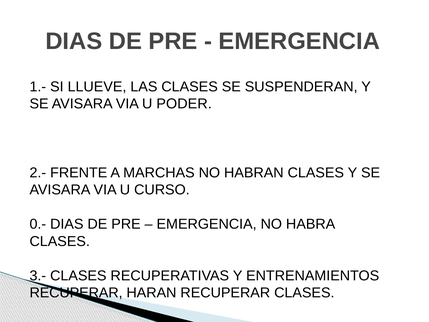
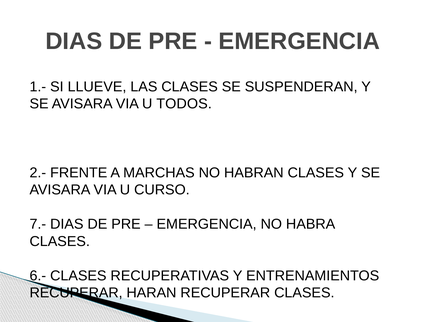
PODER: PODER -> TODOS (184, 104)
0.-: 0.- -> 7.- (38, 224)
3.-: 3.- -> 6.- (38, 275)
